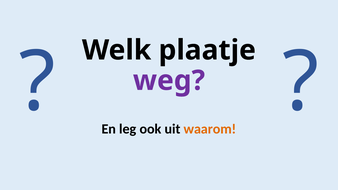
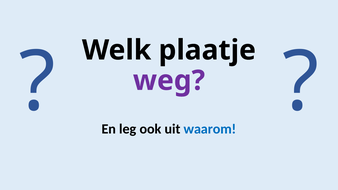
waarom colour: orange -> blue (210, 129)
